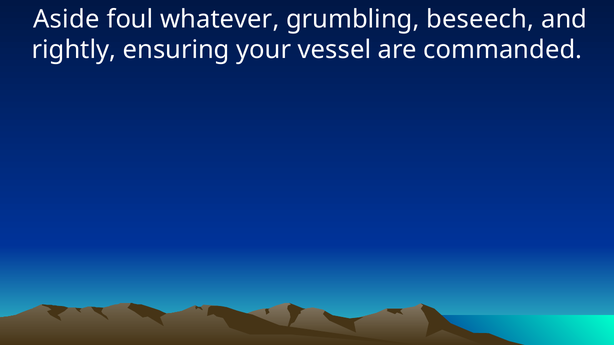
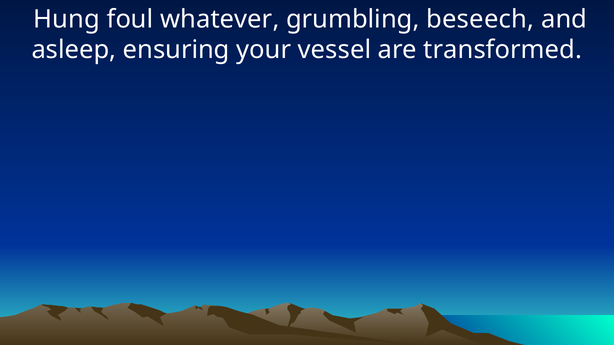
Aside: Aside -> Hung (67, 19)
rightly: rightly -> asleep (74, 50)
commanded: commanded -> transformed (503, 50)
